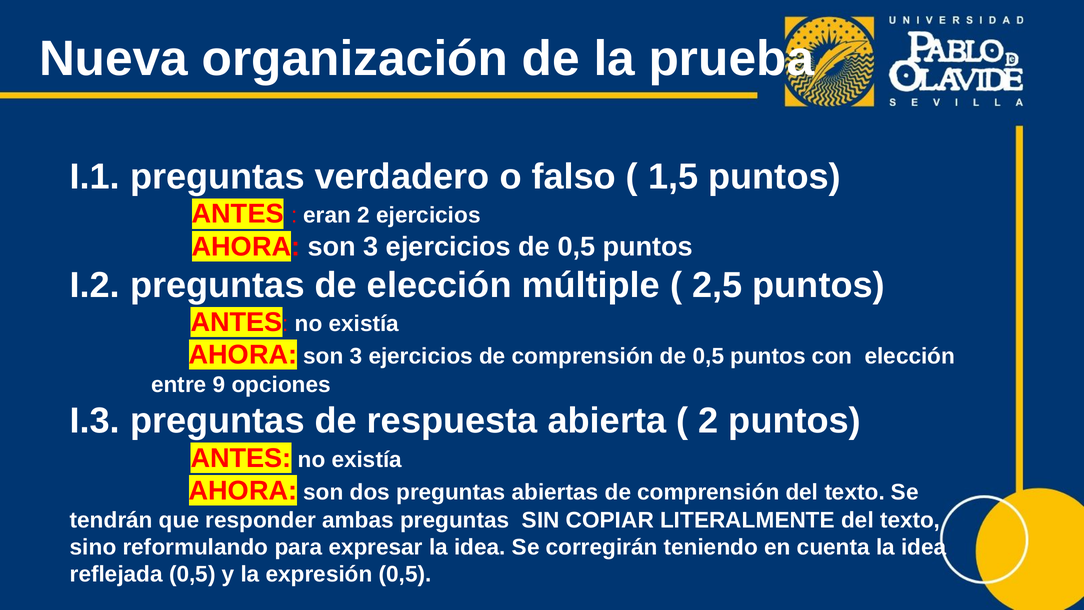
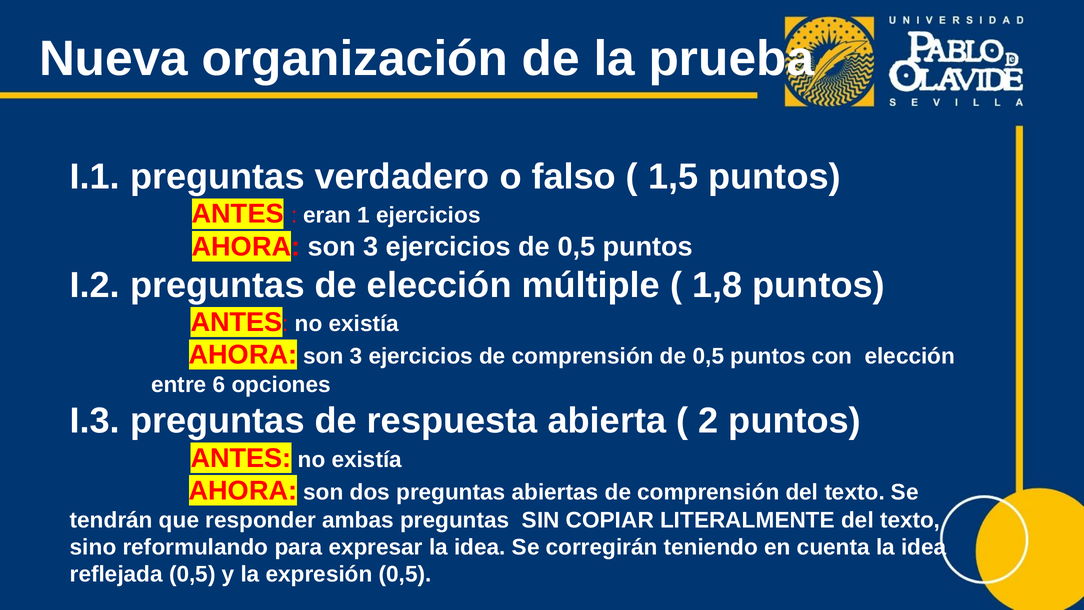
eran 2: 2 -> 1 (364, 215)
2,5: 2,5 -> 1,8 (717, 285)
9: 9 -> 6 (219, 384)
